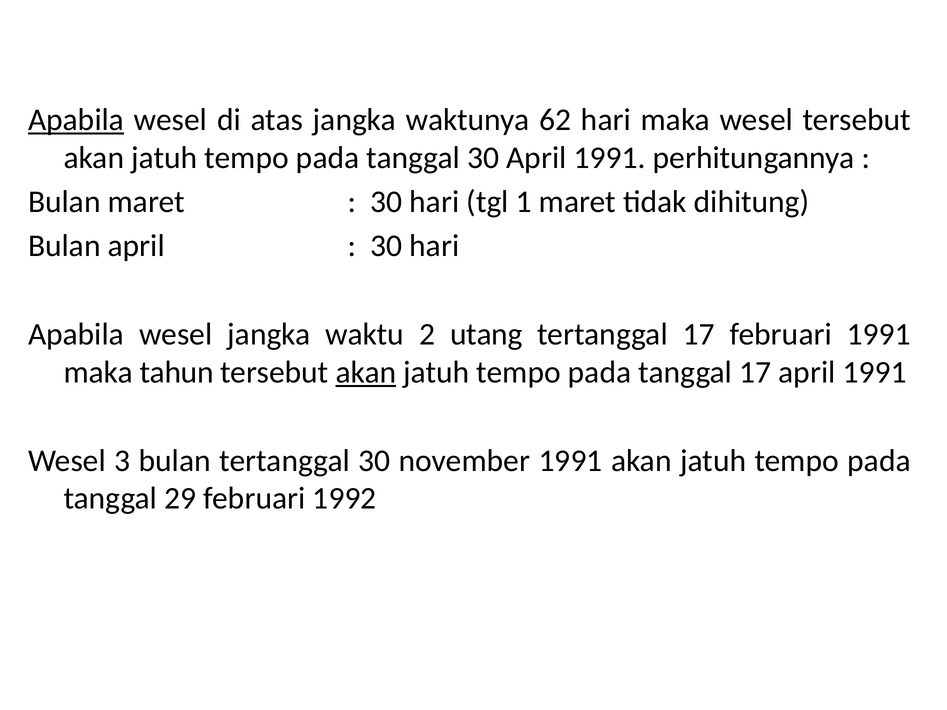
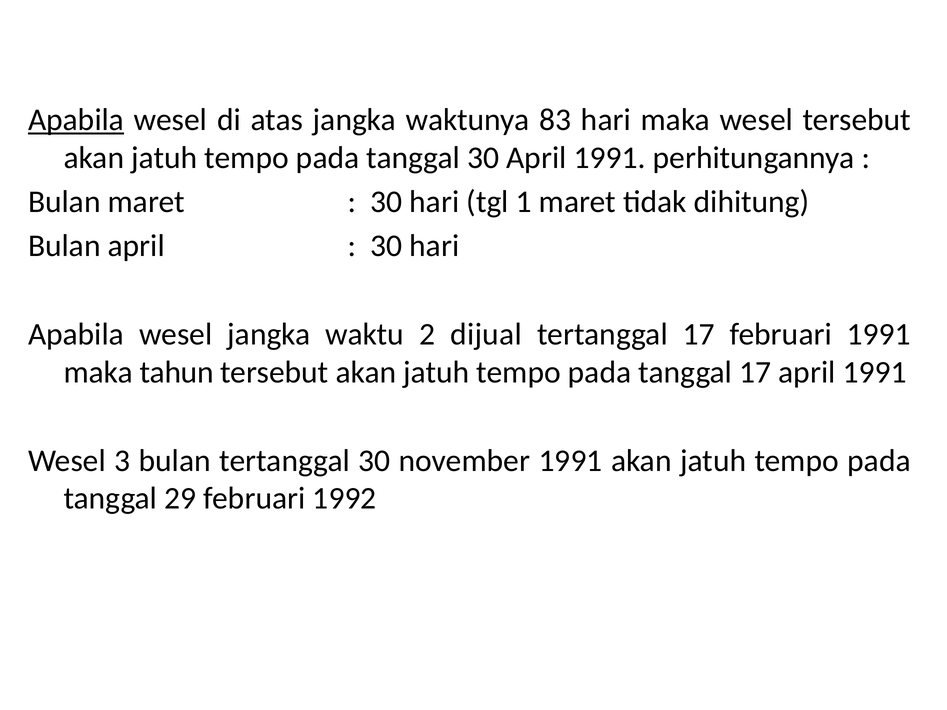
62: 62 -> 83 (555, 120)
utang: utang -> dijual (486, 335)
akan underline: present -> none (366, 372)
